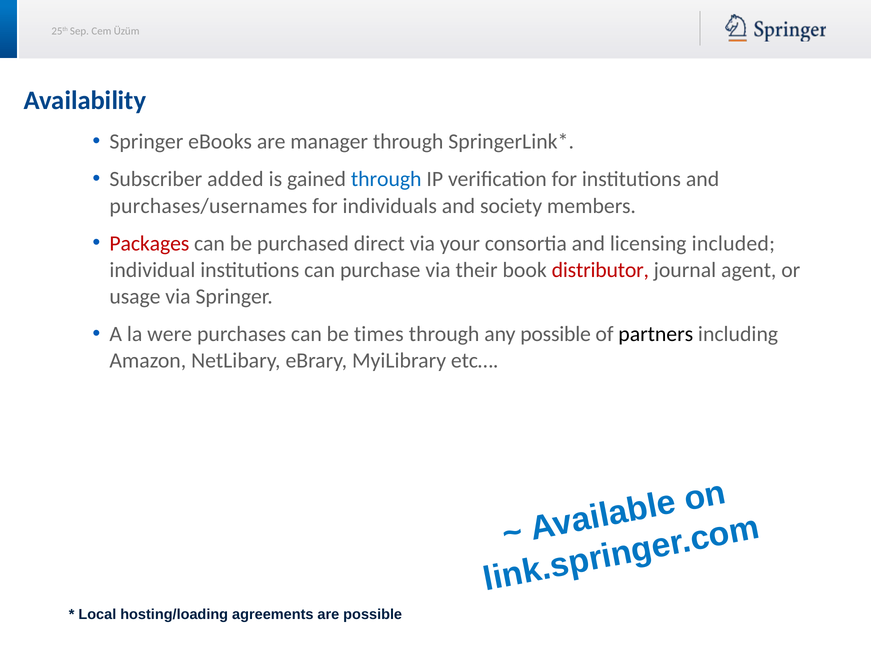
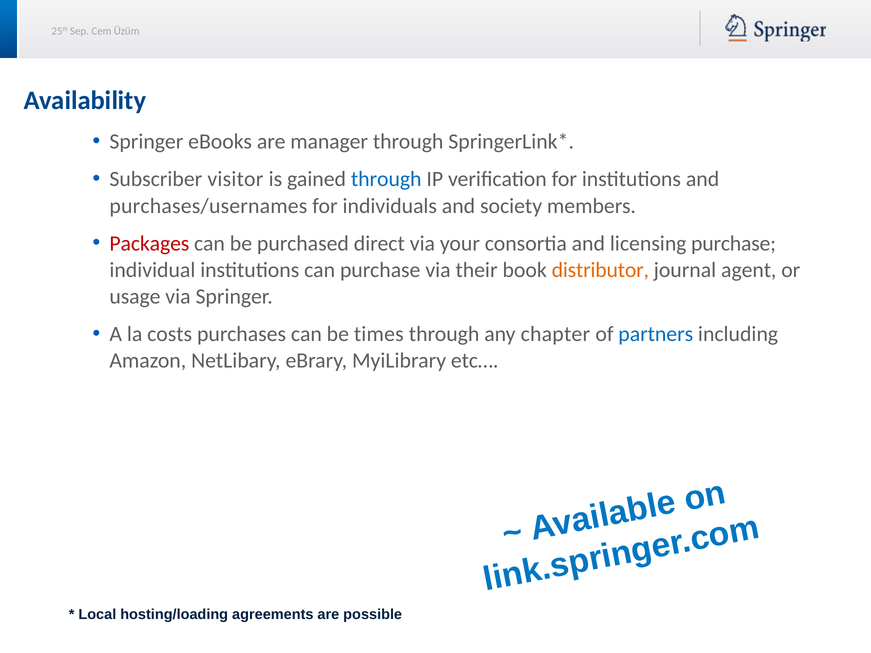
added: added -> visitor (235, 179)
licensing included: included -> purchase (734, 243)
distributor colour: red -> orange (600, 270)
were: were -> costs (170, 334)
any possible: possible -> chapter (555, 334)
partners colour: black -> blue (656, 334)
